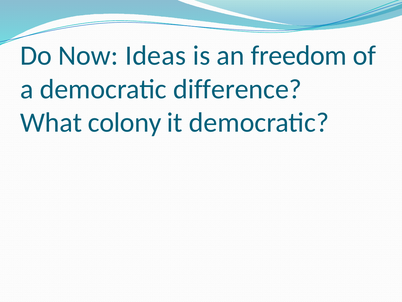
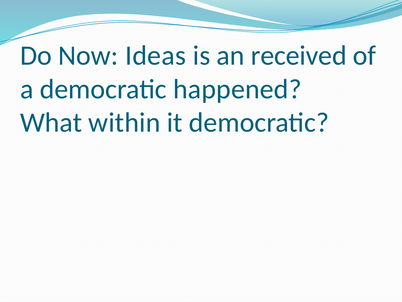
freedom: freedom -> received (299, 56)
difference: difference -> happened (237, 89)
colony: colony -> within (124, 123)
